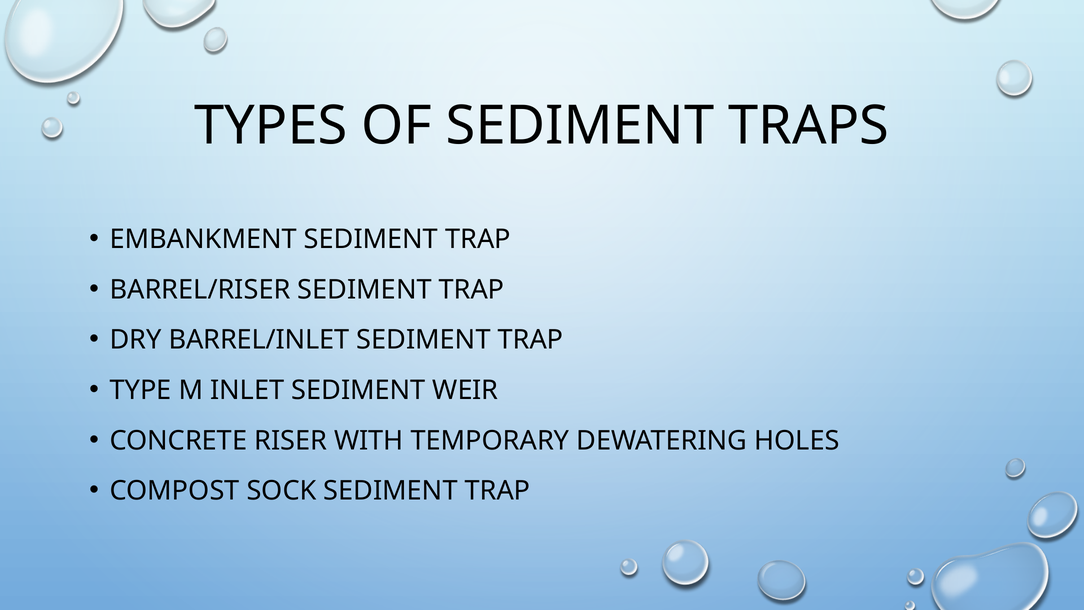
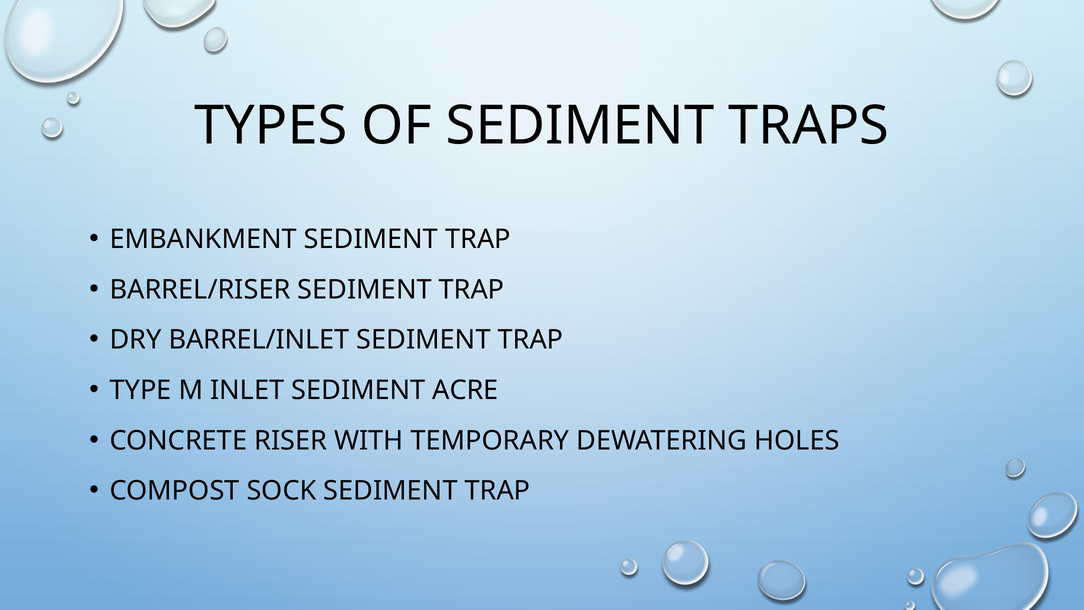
WEIR: WEIR -> ACRE (465, 390)
